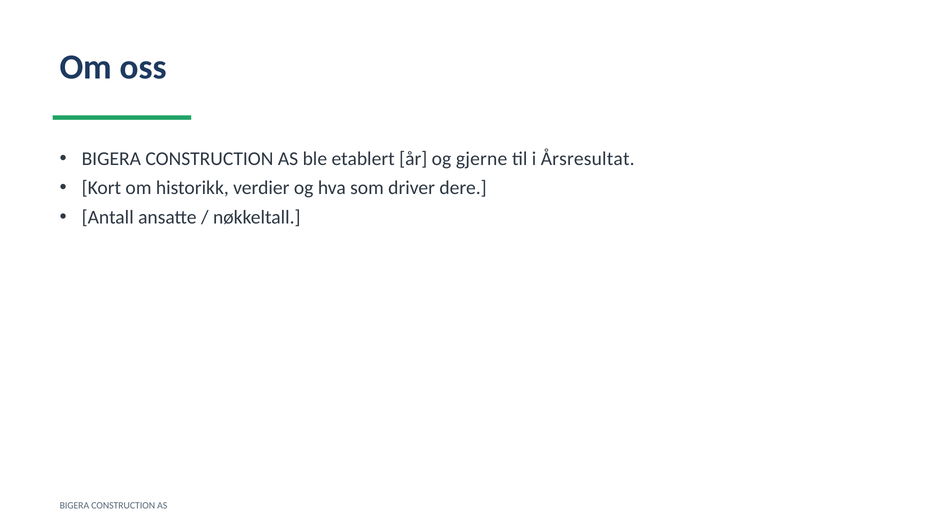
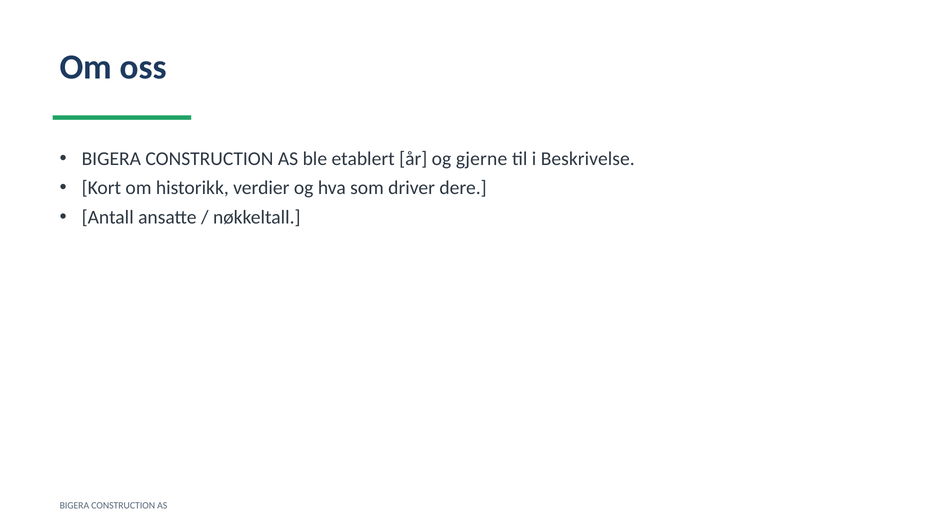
Årsresultat: Årsresultat -> Beskrivelse (588, 159)
